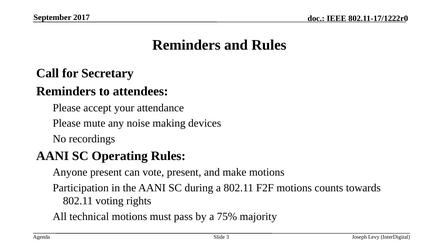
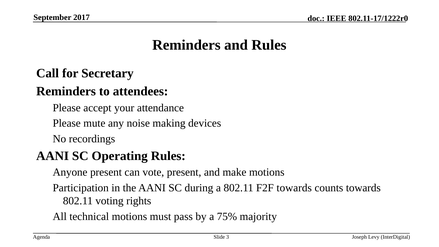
F2F motions: motions -> towards (294, 188)
